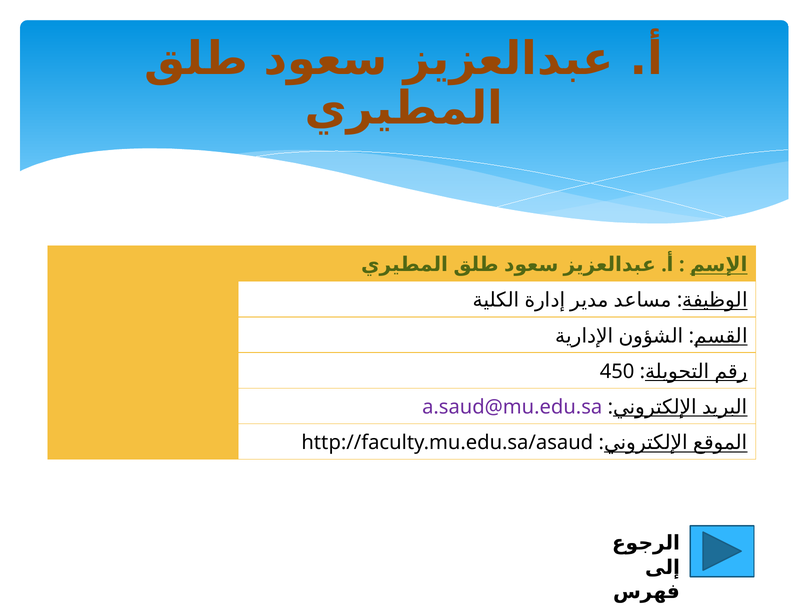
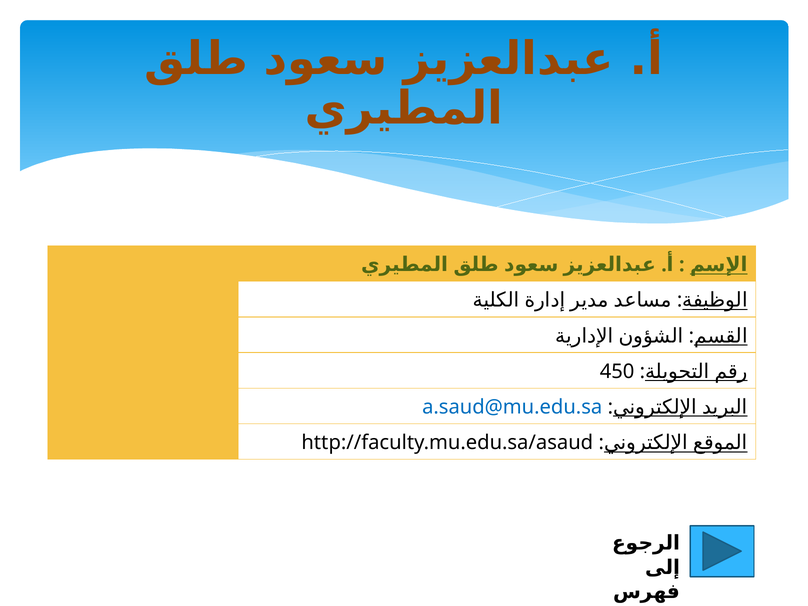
a.saud@mu.edu.sa colour: purple -> blue (512, 407)
